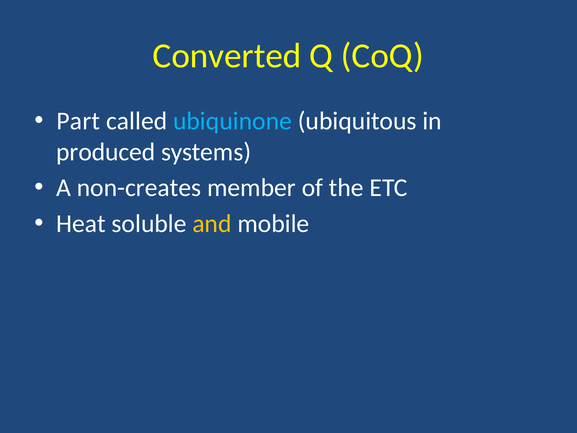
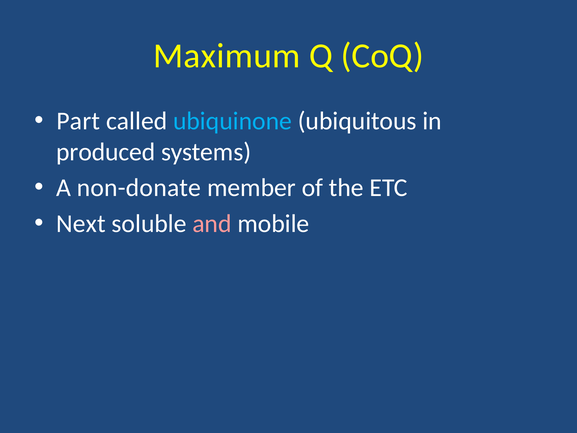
Converted: Converted -> Maximum (227, 56)
non-creates: non-creates -> non-donate (139, 188)
Heat: Heat -> Next (81, 224)
and colour: yellow -> pink (212, 224)
